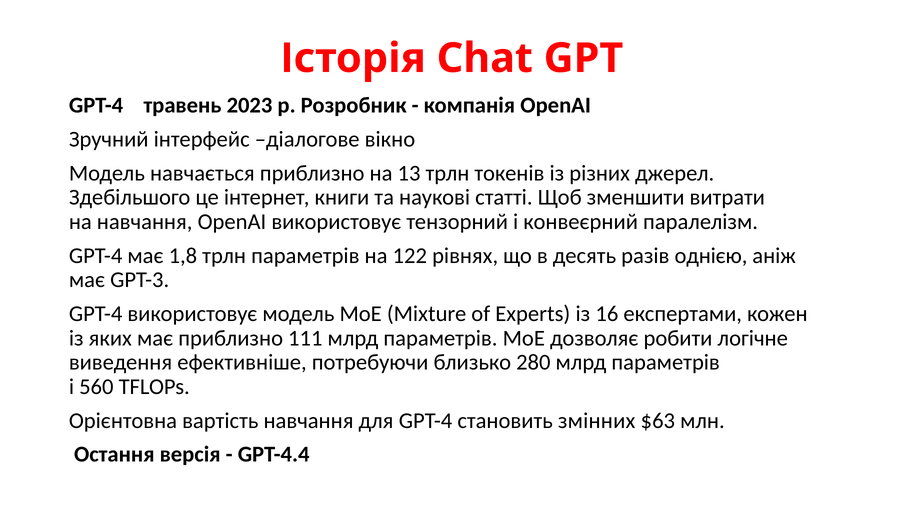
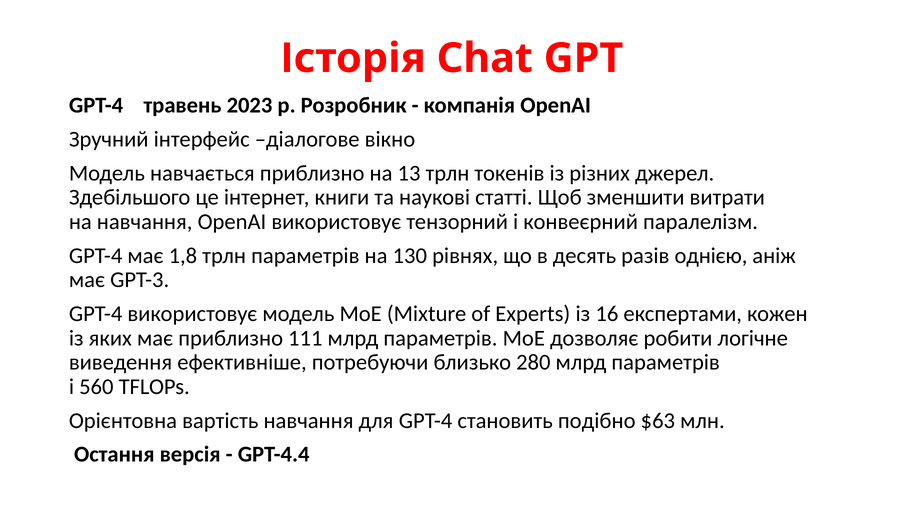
122: 122 -> 130 (410, 256)
змінних: змінних -> подібно (597, 421)
